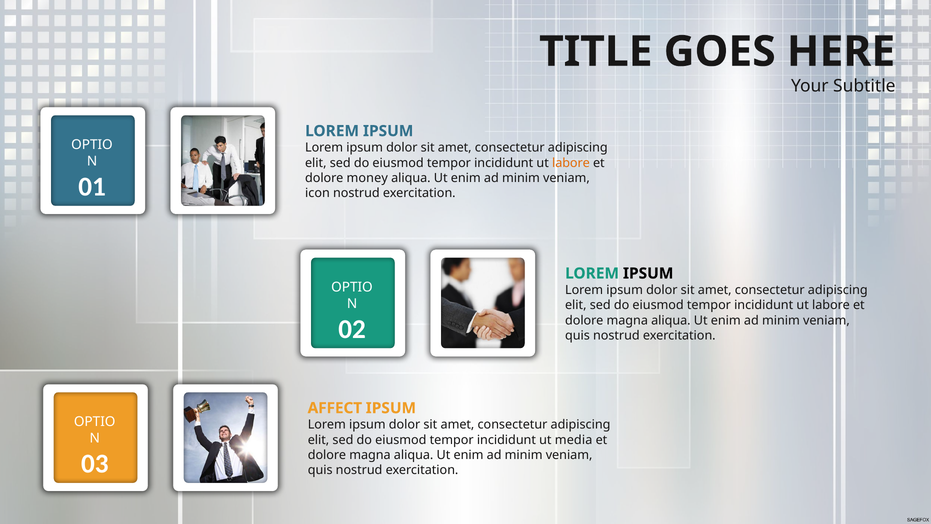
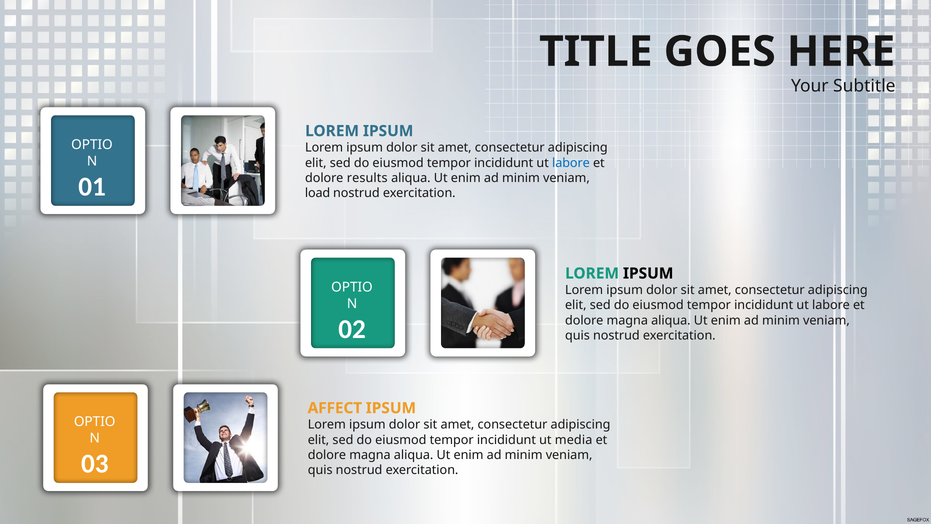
labore colour: orange -> blue (571, 163)
money: money -> results (367, 178)
icon: icon -> load (318, 193)
